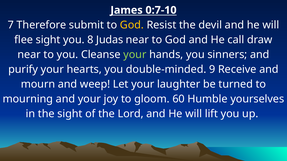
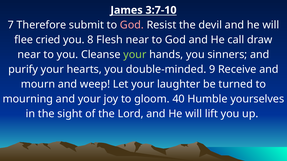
0:7-10: 0:7-10 -> 3:7-10 (161, 10)
God colour: yellow -> pink (132, 25)
flee sight: sight -> cried (48, 40)
Judas: Judas -> Flesh (110, 40)
60: 60 -> 40 (179, 99)
